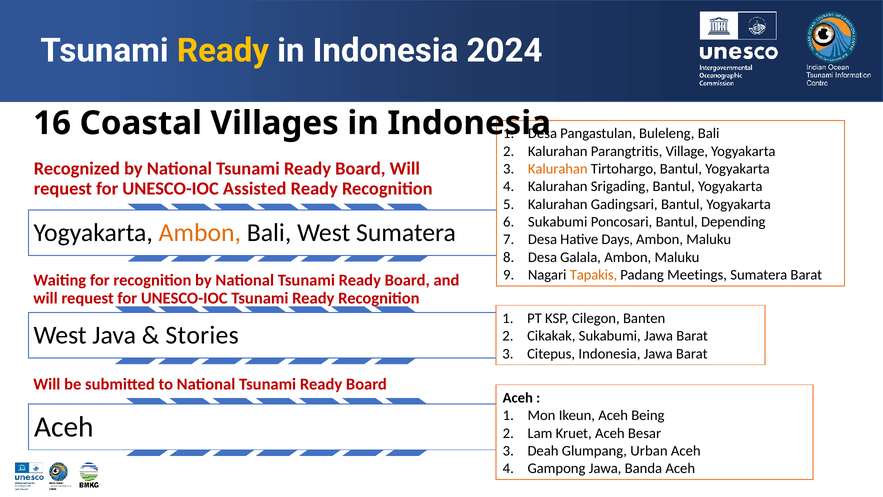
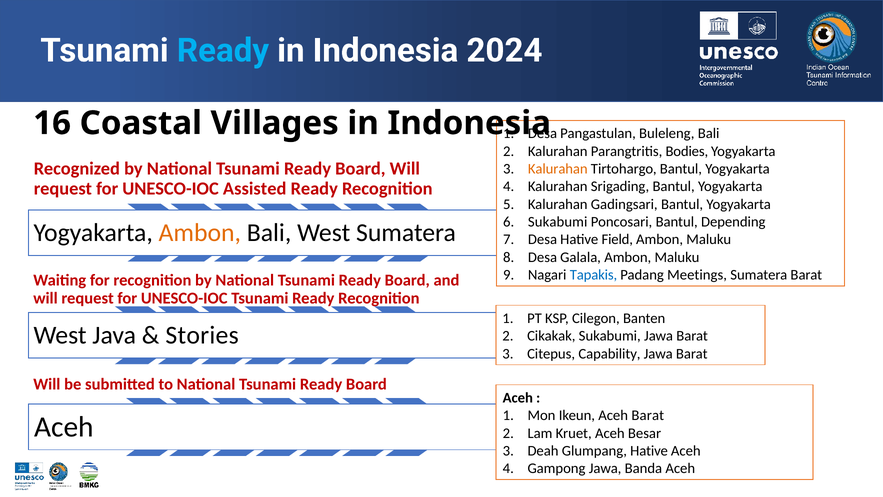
Ready colour: yellow -> light blue (223, 50)
Village: Village -> Bodies (687, 151)
Days: Days -> Field (617, 239)
Tapakis colour: orange -> blue (593, 275)
Citepus Indonesia: Indonesia -> Capability (609, 353)
Aceh Being: Being -> Barat (648, 415)
Glumpang Urban: Urban -> Hative (649, 451)
